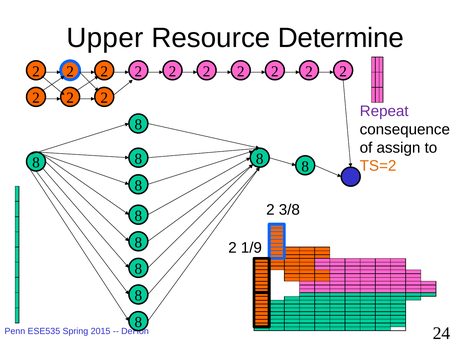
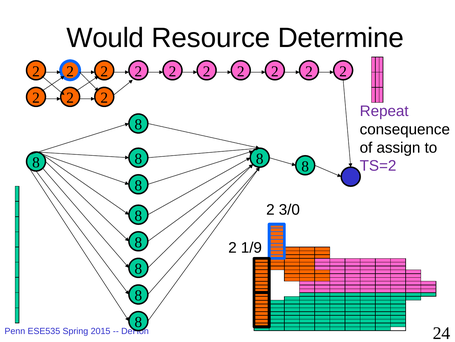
Upper: Upper -> Would (105, 38)
TS=2 colour: orange -> purple (378, 166)
3/8: 3/8 -> 3/0 (289, 209)
